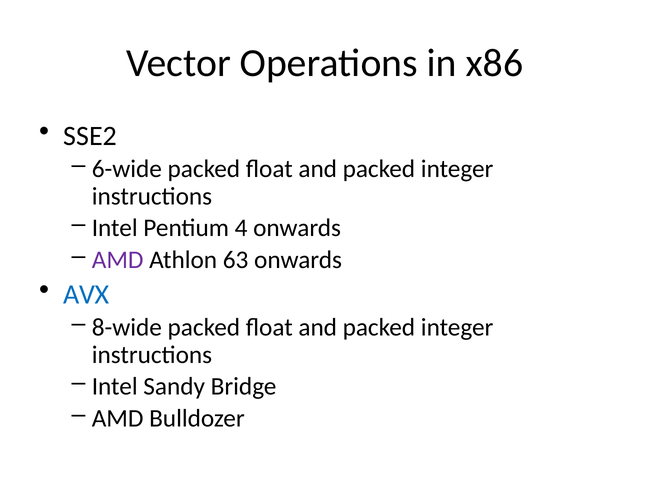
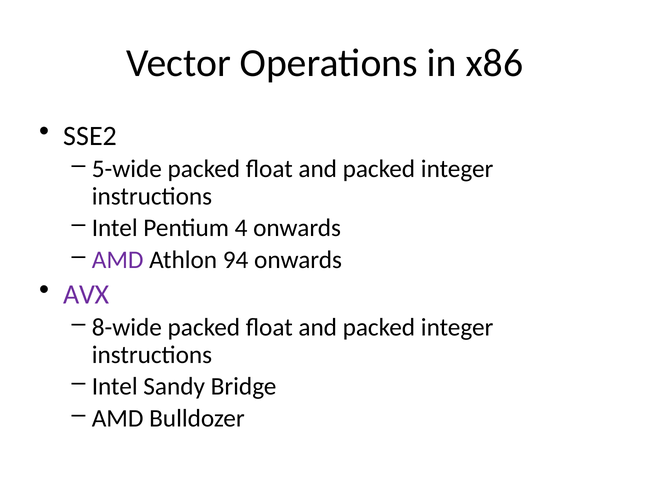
6-wide: 6-wide -> 5-wide (127, 169)
63: 63 -> 94 (236, 260)
AVX colour: blue -> purple (86, 294)
